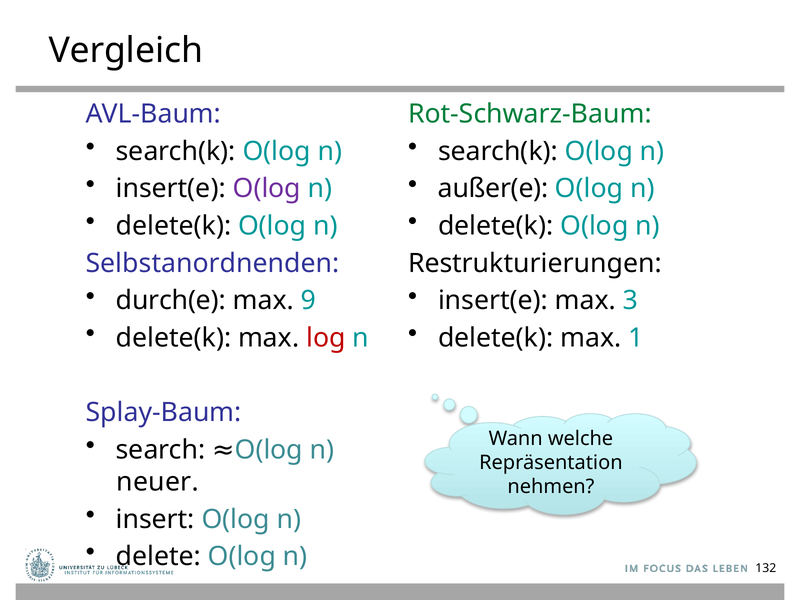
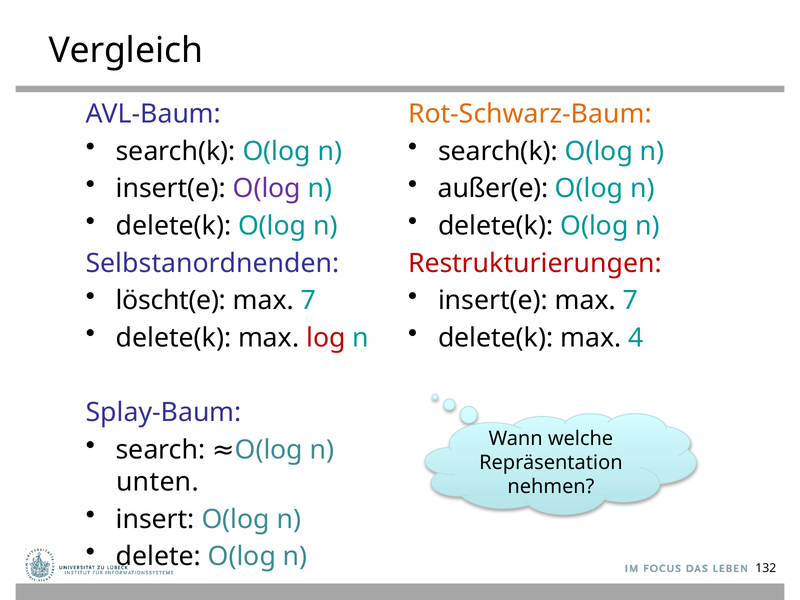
Rot-Schwarz-Baum colour: green -> orange (530, 114)
Restrukturierungen colour: black -> red (535, 263)
durch(e: durch(e -> löscht(e (171, 301)
9: 9 -> 7 (308, 301)
insert(e max 3: 3 -> 7 (631, 301)
1: 1 -> 4 (636, 338)
neuer: neuer -> unten (158, 482)
